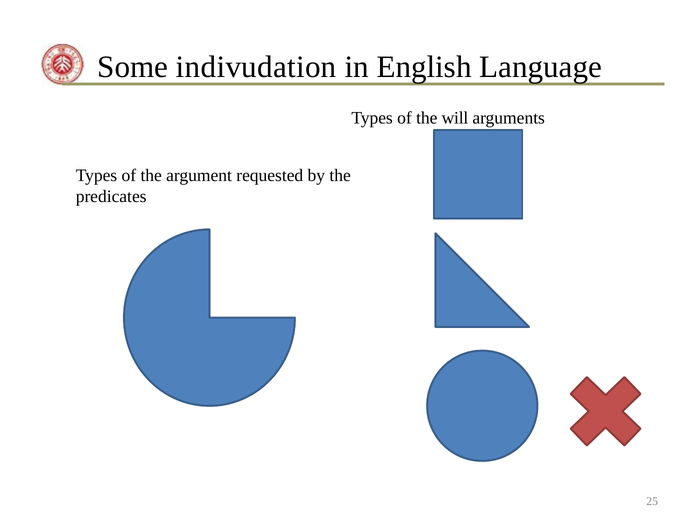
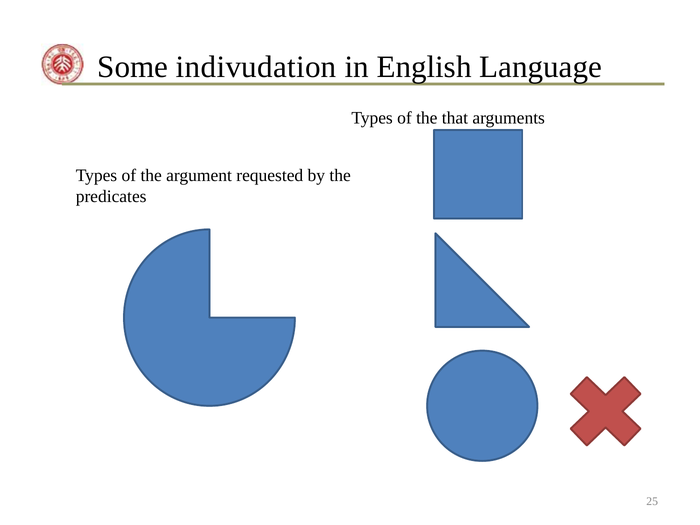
will: will -> that (455, 118)
